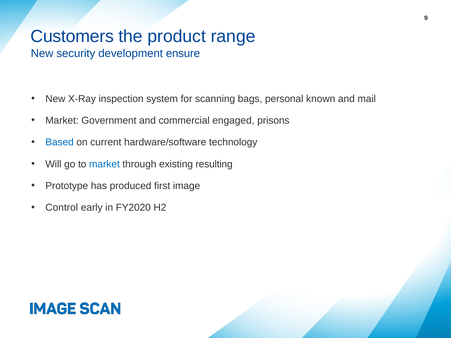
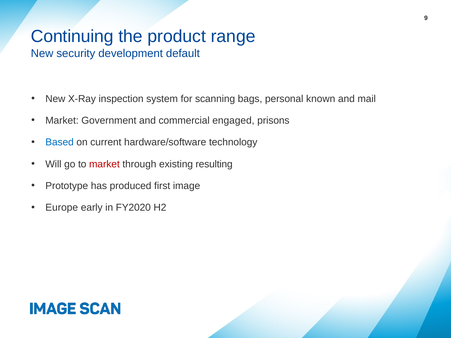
Customers: Customers -> Continuing (72, 37)
ensure: ensure -> default (183, 53)
market colour: blue -> red (104, 164)
Control: Control -> Europe (62, 208)
